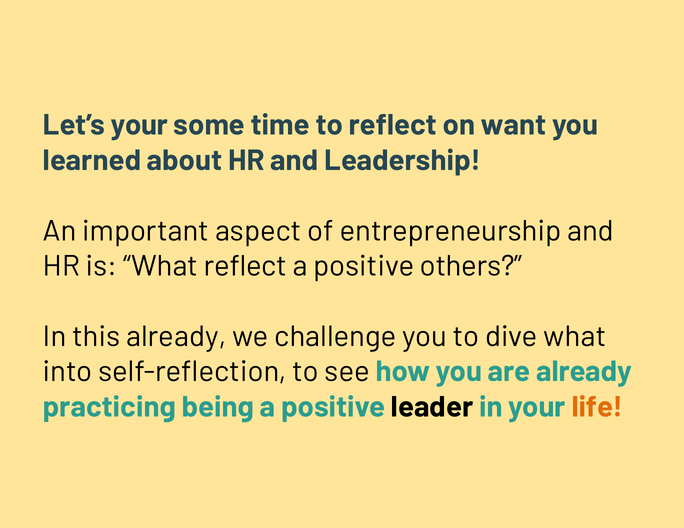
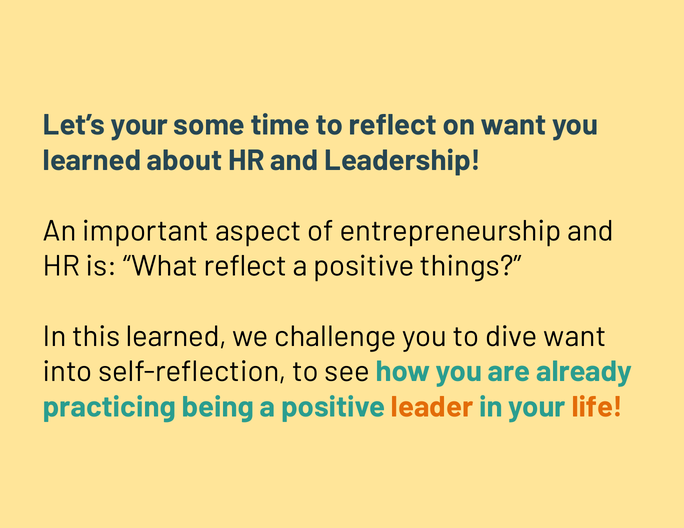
others: others -> things (471, 266)
this already: already -> learned (176, 337)
dive what: what -> want (575, 337)
leader colour: black -> orange (432, 407)
